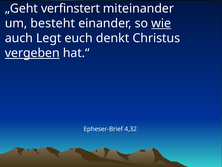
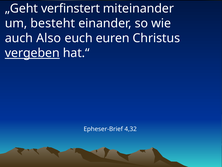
wie underline: present -> none (161, 23)
Legt: Legt -> Also (49, 38)
denkt: denkt -> euren (113, 38)
